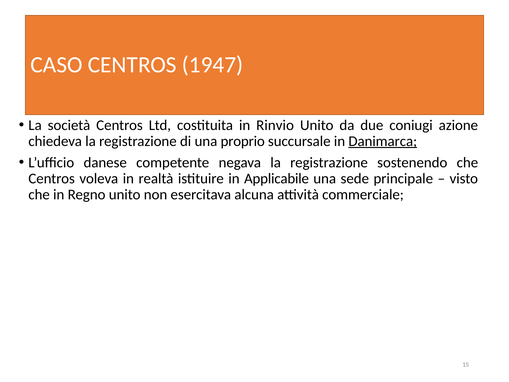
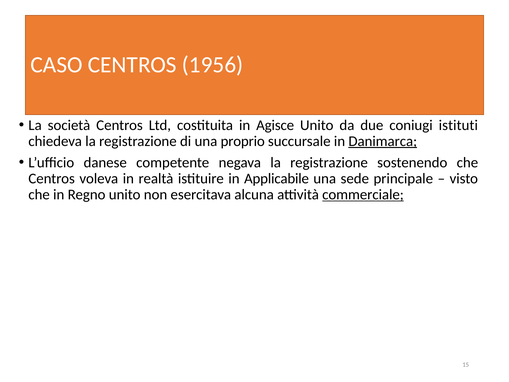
1947: 1947 -> 1956 (213, 65)
Rinvio: Rinvio -> Agisce (275, 125)
azione: azione -> istituti (458, 125)
commerciale underline: none -> present (363, 195)
